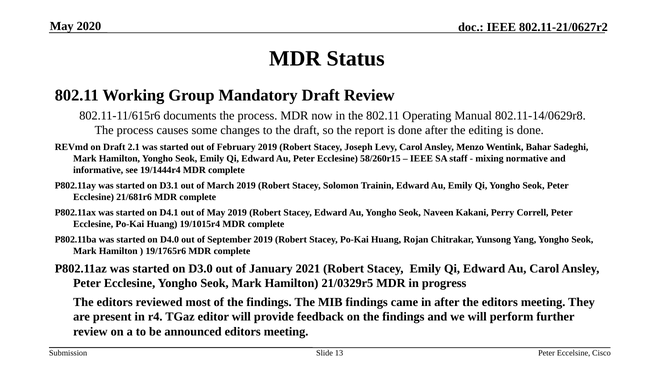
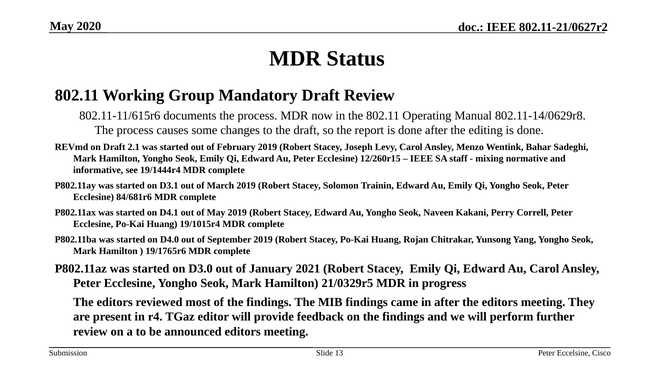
58/260r15: 58/260r15 -> 12/260r15 (380, 159)
21/681r6: 21/681r6 -> 84/681r6 (134, 197)
